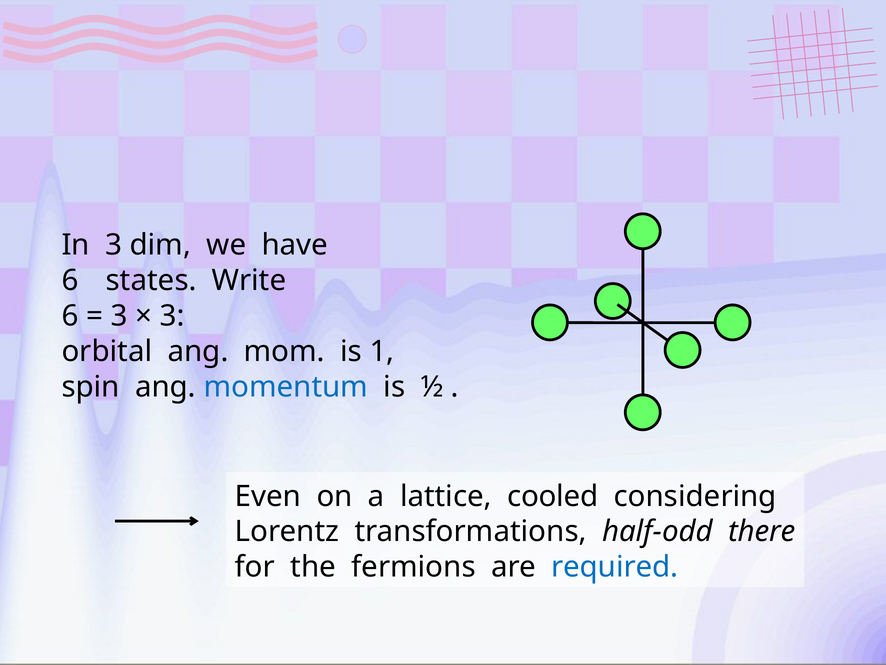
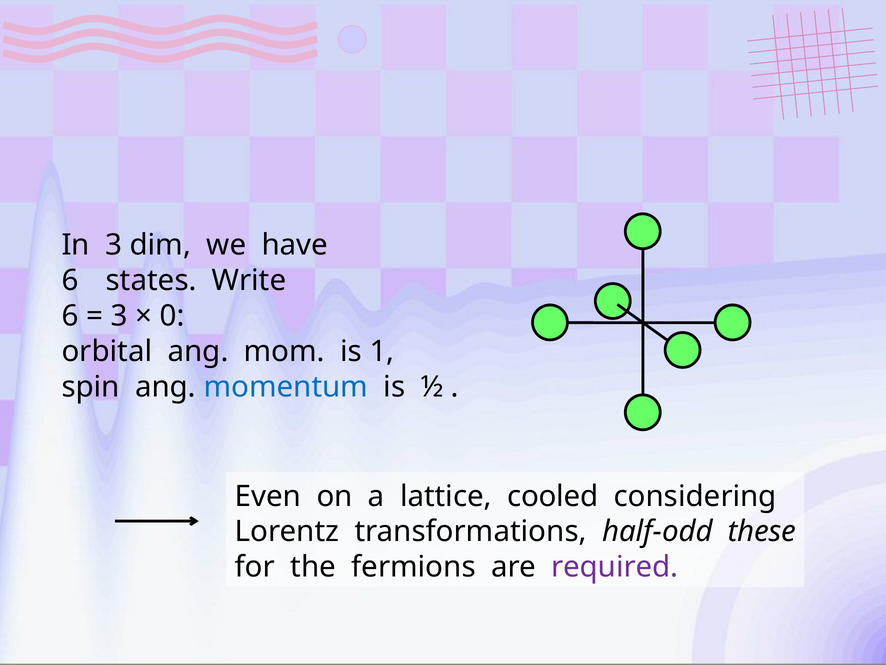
3: 3 -> 0 (172, 316)
there: there -> these (762, 531)
required colour: blue -> purple (615, 567)
